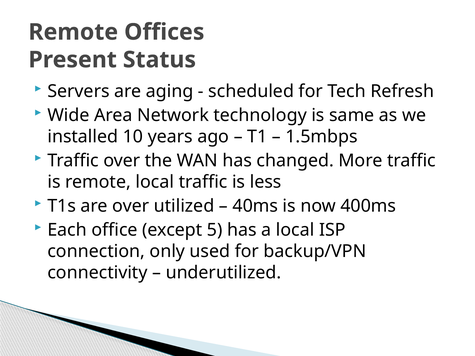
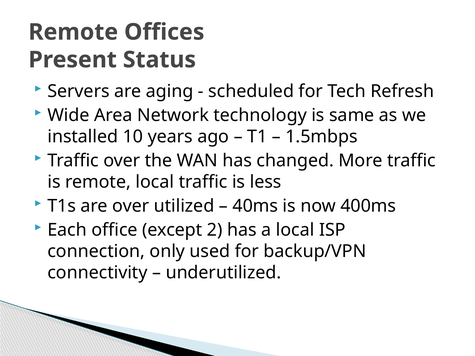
5: 5 -> 2 (215, 230)
